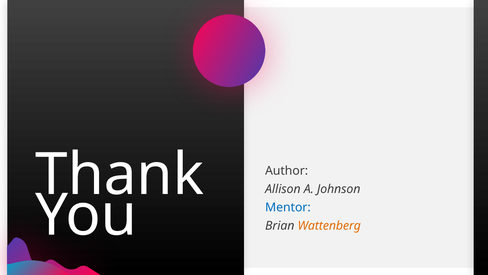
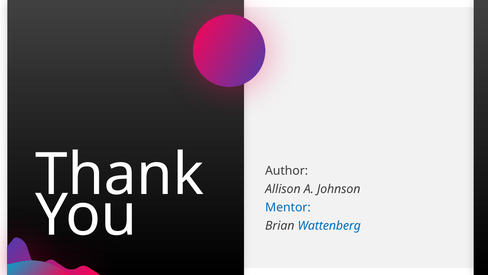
Wattenberg colour: orange -> blue (329, 225)
